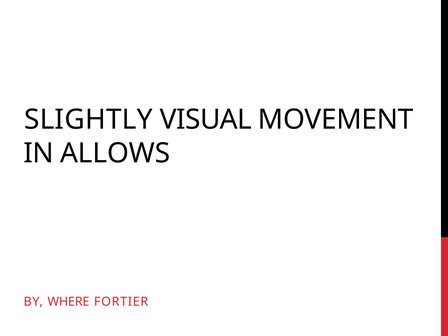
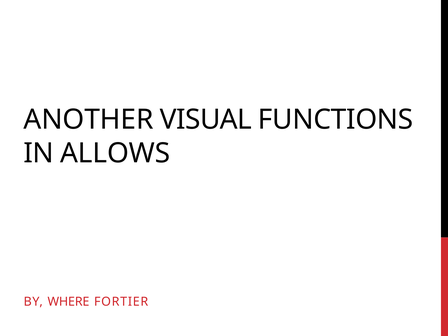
SLIGHTLY: SLIGHTLY -> ANOTHER (89, 120)
MOVEMENT: MOVEMENT -> FUNCTIONS (336, 120)
